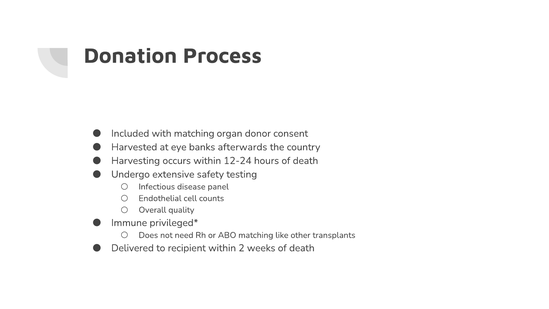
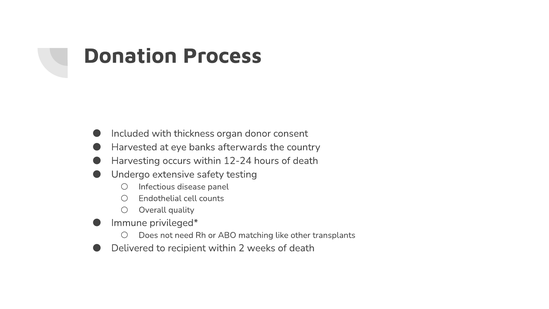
with matching: matching -> thickness (194, 133)
